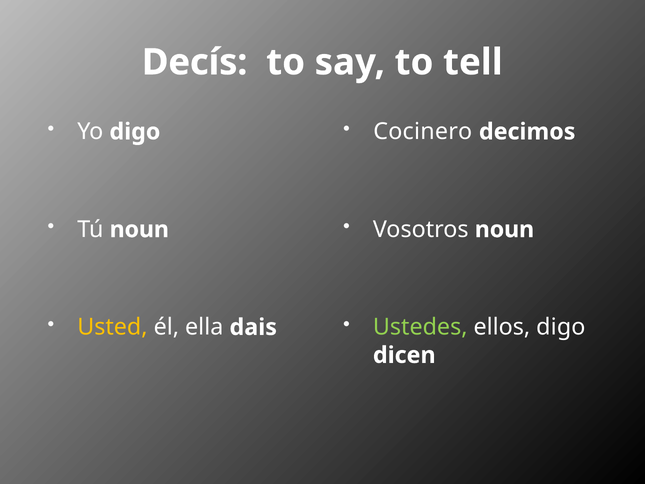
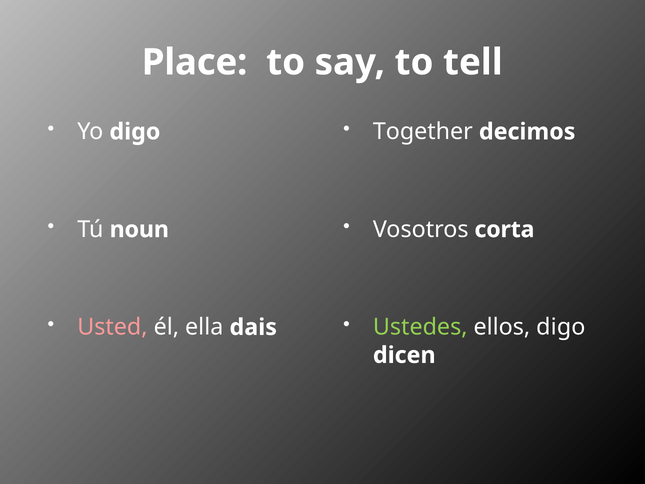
Decís: Decís -> Place (195, 62)
Cocinero: Cocinero -> Together (423, 132)
Vosotros noun: noun -> corta (504, 229)
Usted colour: yellow -> pink (112, 327)
